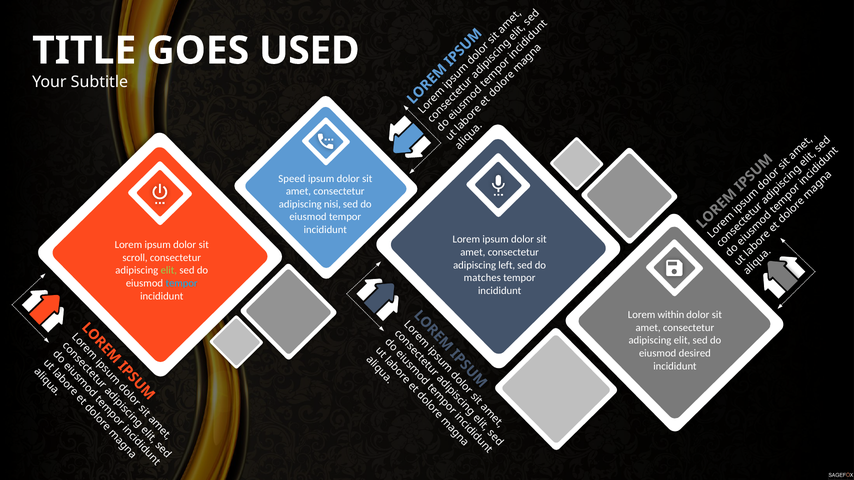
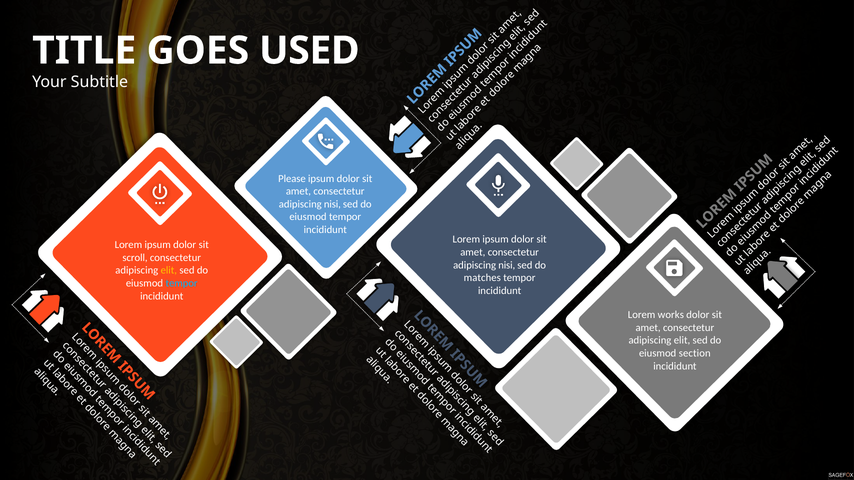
Speed: Speed -> Please (292, 179)
left: left -> nisi (507, 265)
elit colour: light green -> yellow (169, 271)
within: within -> works (671, 315)
desired: desired -> section (695, 353)
